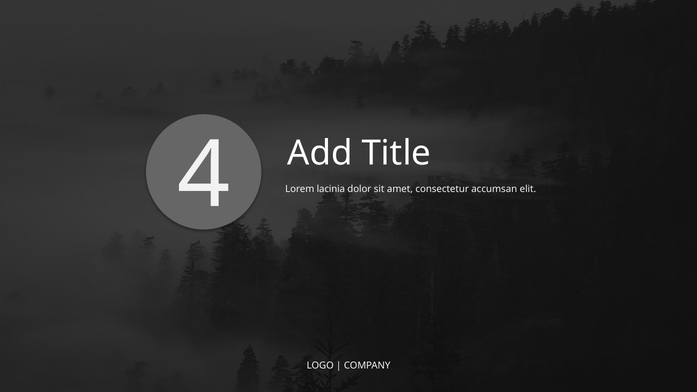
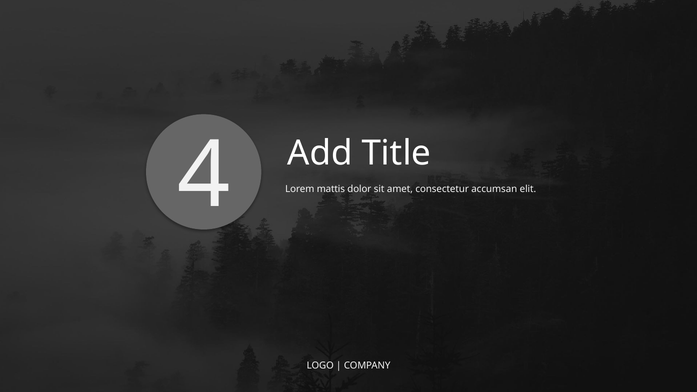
lacinia: lacinia -> mattis (331, 189)
